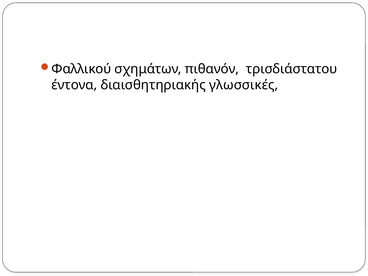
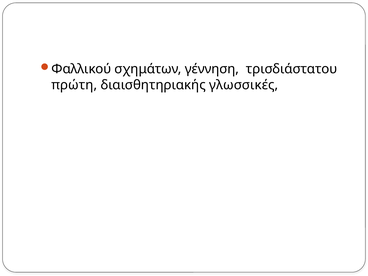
πιθανόν: πιθανόν -> γέννηση (212, 69)
έντονα: έντονα -> πρώτη (74, 85)
